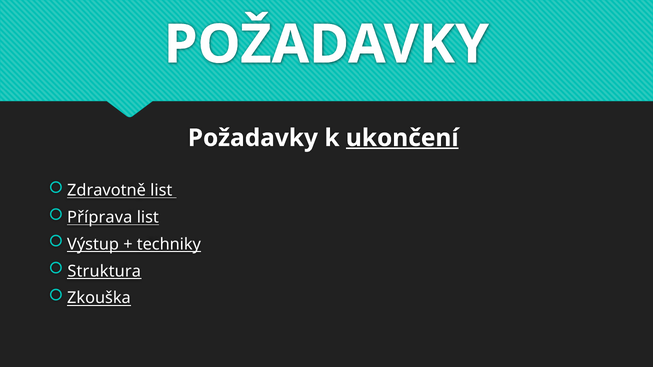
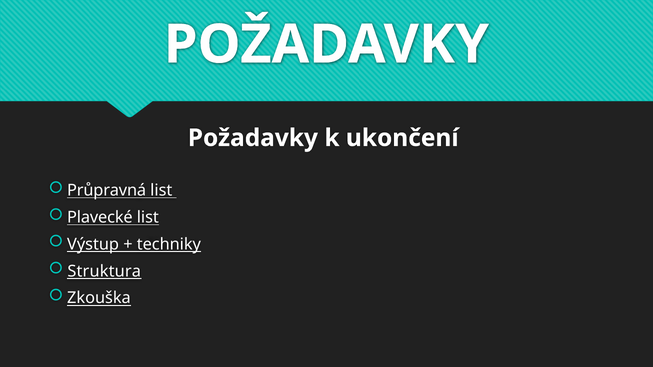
ukončení underline: present -> none (402, 138)
Zdravotně: Zdravotně -> Průpravná (107, 191)
Příprava: Příprava -> Plavecké (100, 217)
